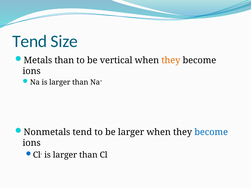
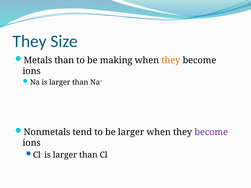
Tend: Tend -> They (30, 41)
vertical: vertical -> making (116, 60)
become colour: blue -> purple (211, 132)
